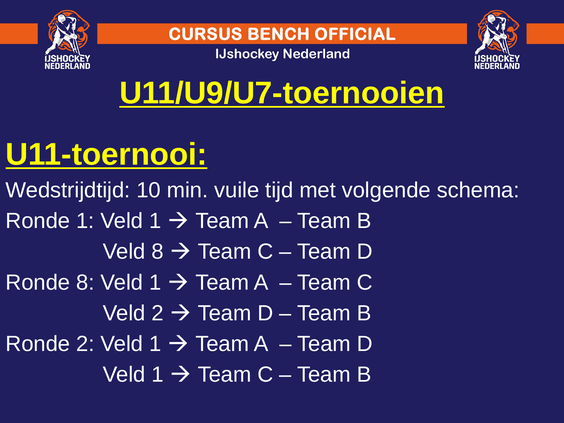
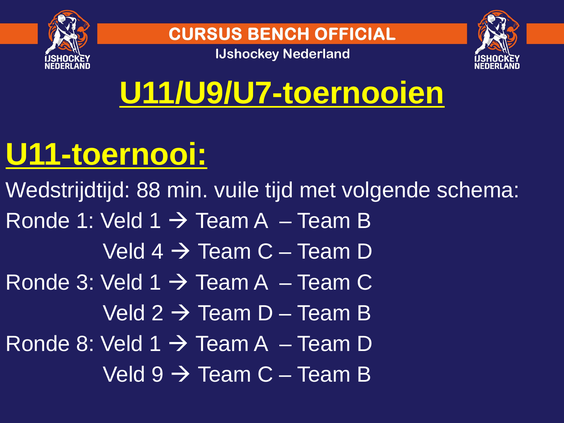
10: 10 -> 88 (149, 190)
Veld 8: 8 -> 4 (158, 252)
Ronde 8: 8 -> 3 (85, 282)
Ronde 2: 2 -> 8 (85, 344)
1: 1 -> 9 (158, 375)
